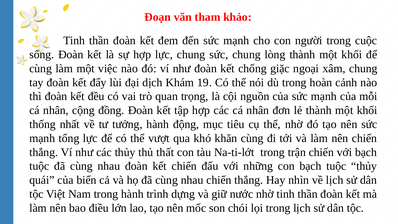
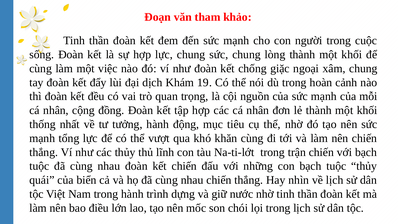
thất: thất -> lĩnh (165, 152)
